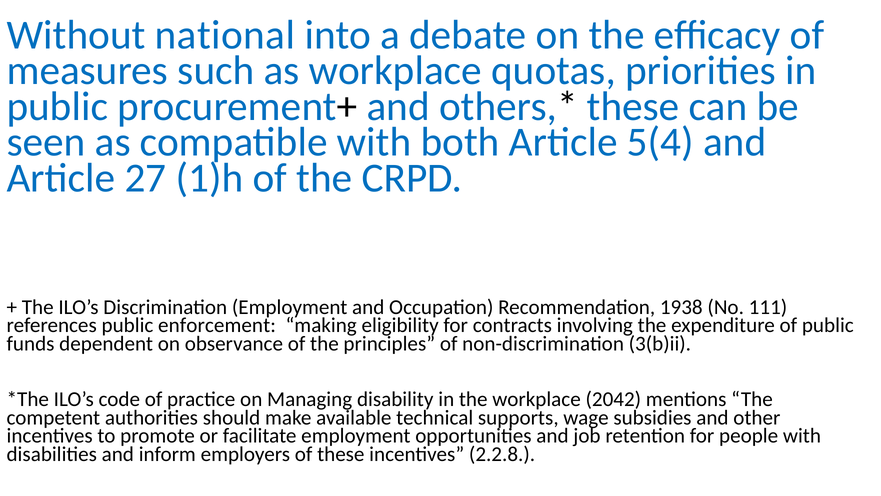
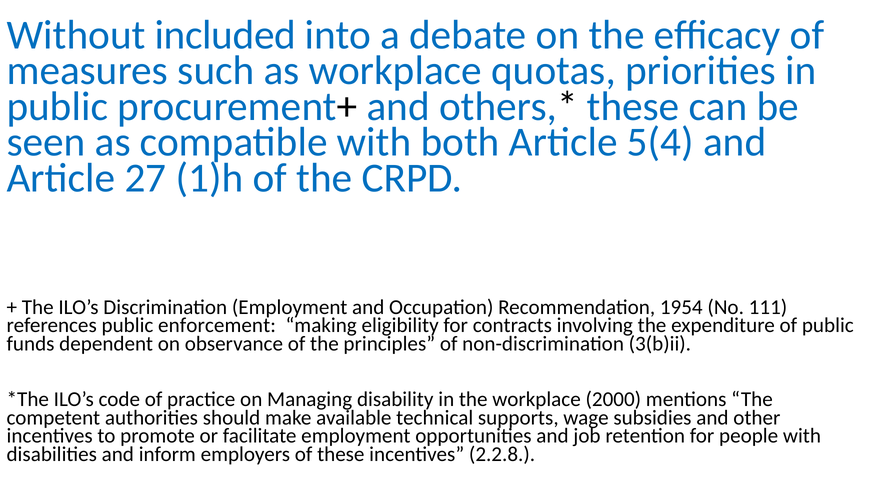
national: national -> included (225, 35)
1938: 1938 -> 1954 (681, 307)
2042: 2042 -> 2000 (613, 399)
